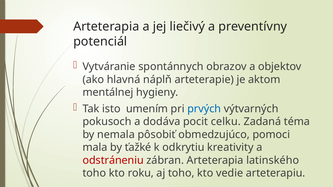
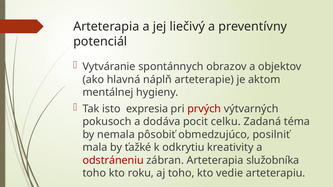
umením: umením -> expresia (147, 109)
prvých colour: blue -> red (204, 109)
pomoci: pomoci -> posilniť (271, 135)
latinského: latinského -> služobníka (273, 161)
